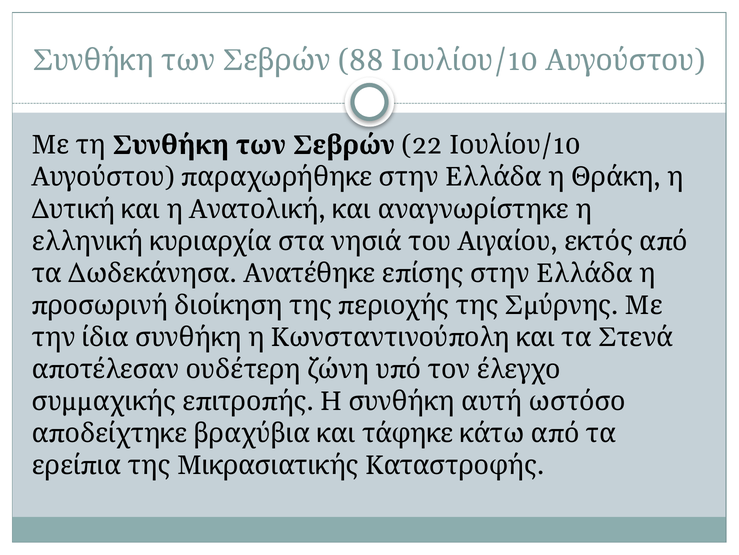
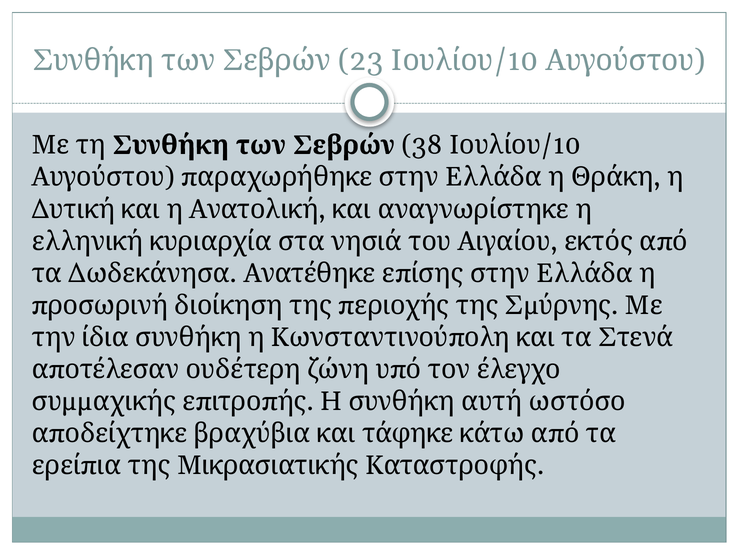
88: 88 -> 23 (361, 60)
22: 22 -> 38 (422, 145)
